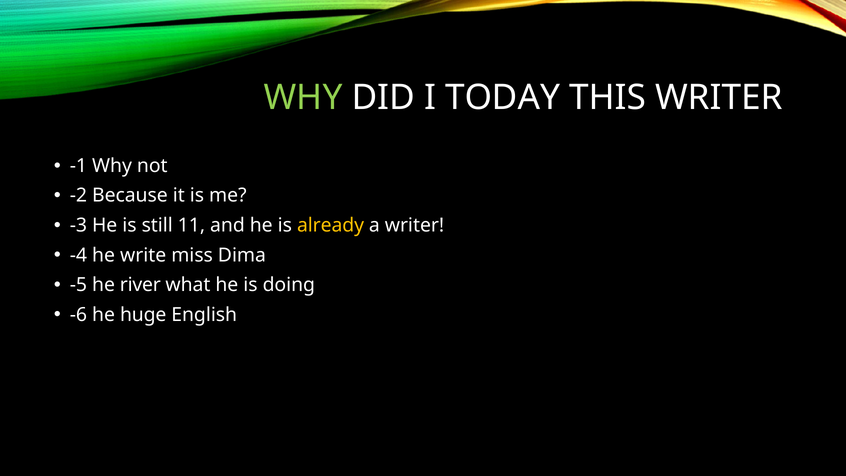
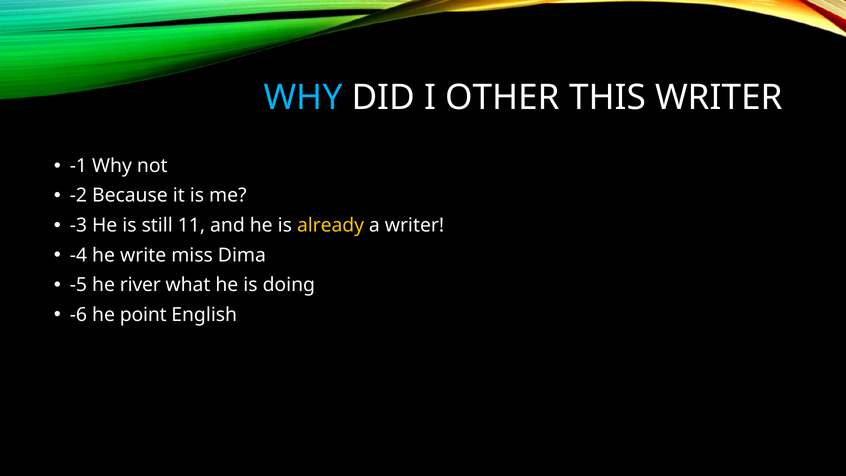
WHY colour: light green -> light blue (303, 98)
TODAY: TODAY -> OTHER (502, 98)
huge: huge -> point (143, 315)
